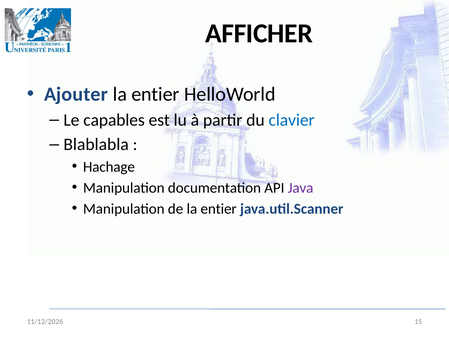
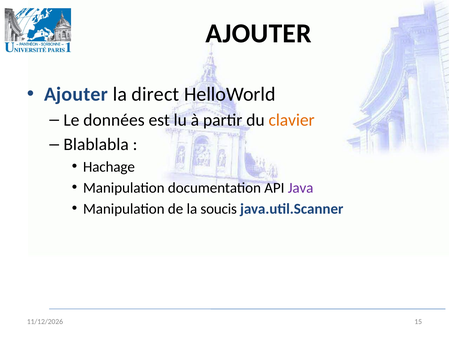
AFFICHER: AFFICHER -> AJOUTER (259, 33)
entier: entier -> direct (155, 94)
capables: capables -> données (114, 120)
clavier colour: blue -> orange (292, 120)
de la entier: entier -> soucis (219, 209)
